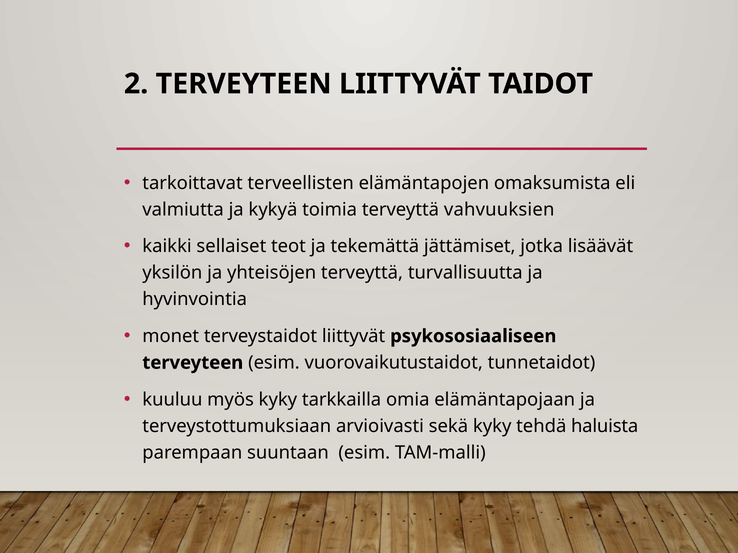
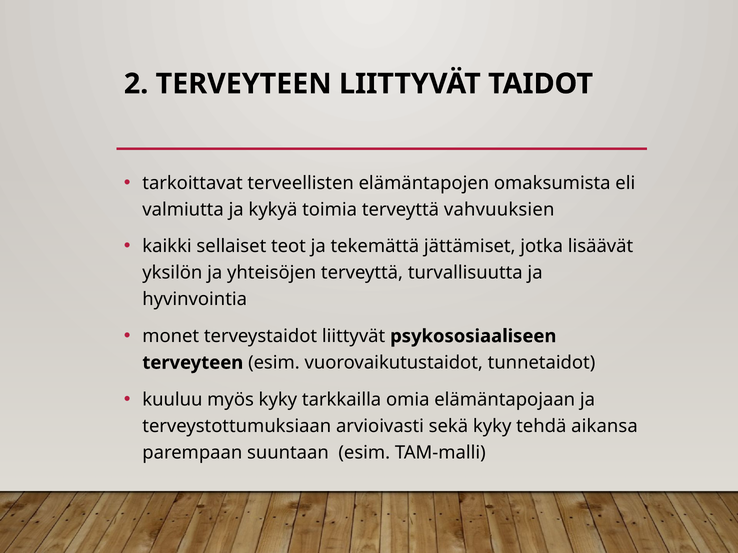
haluista: haluista -> aikansa (604, 426)
